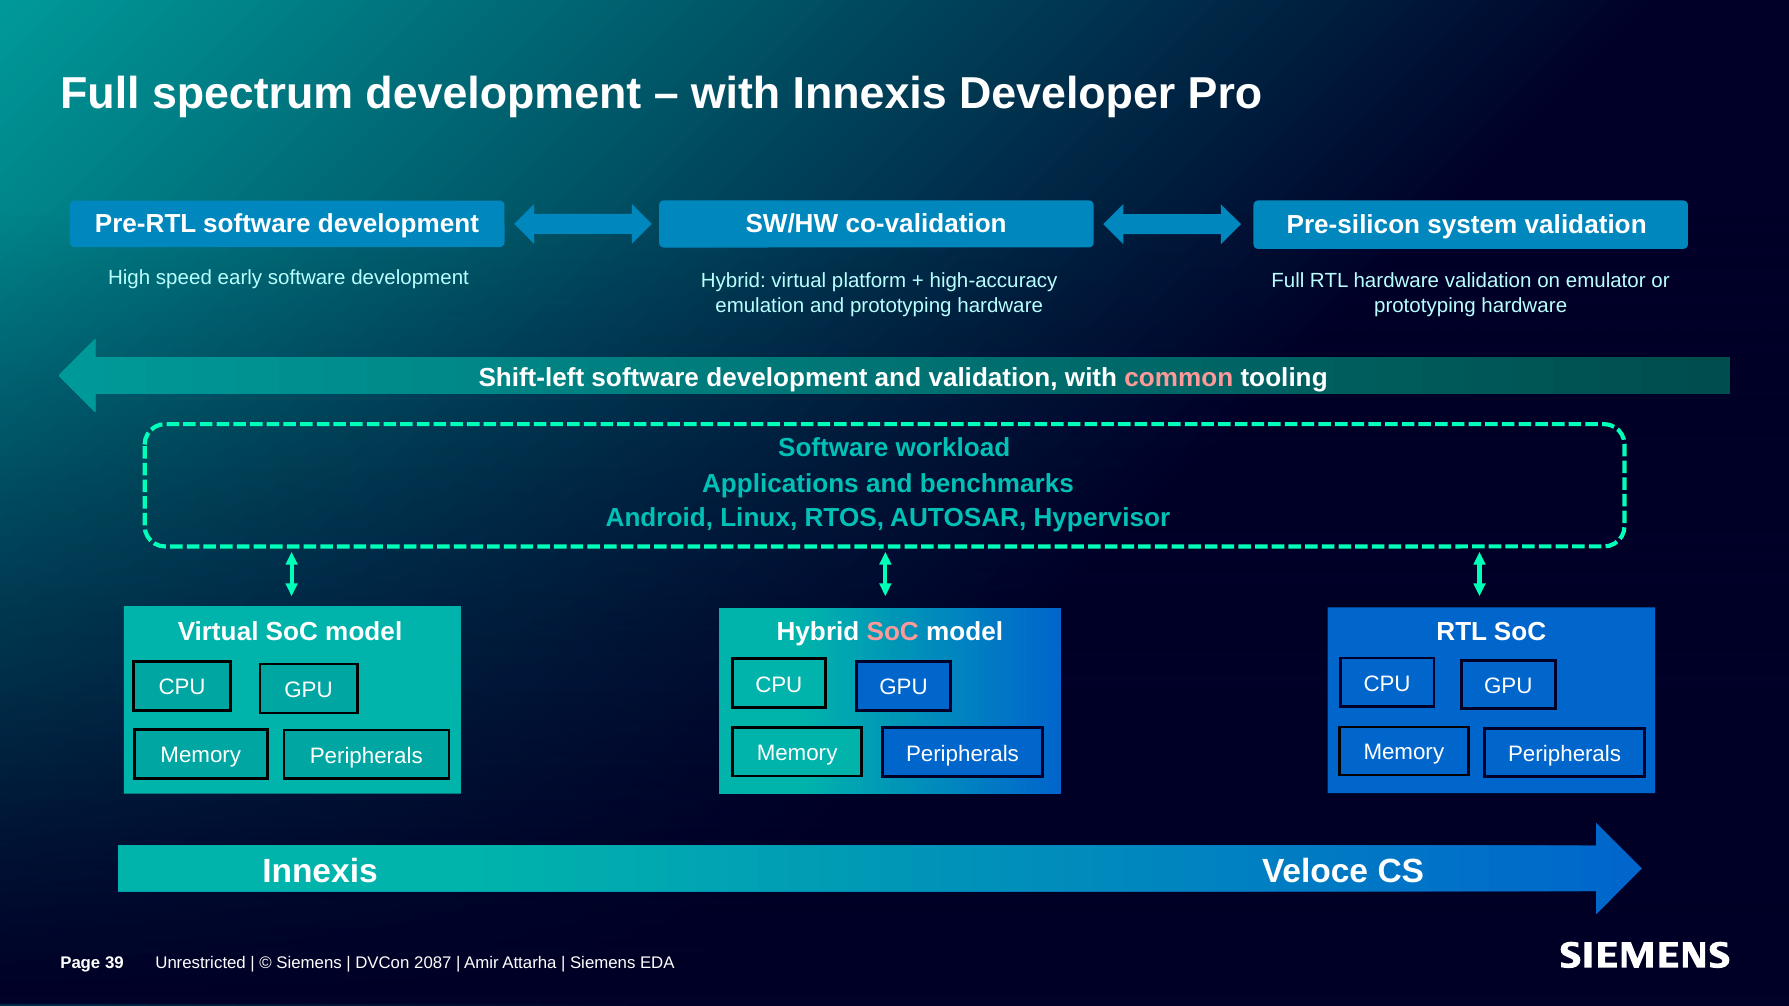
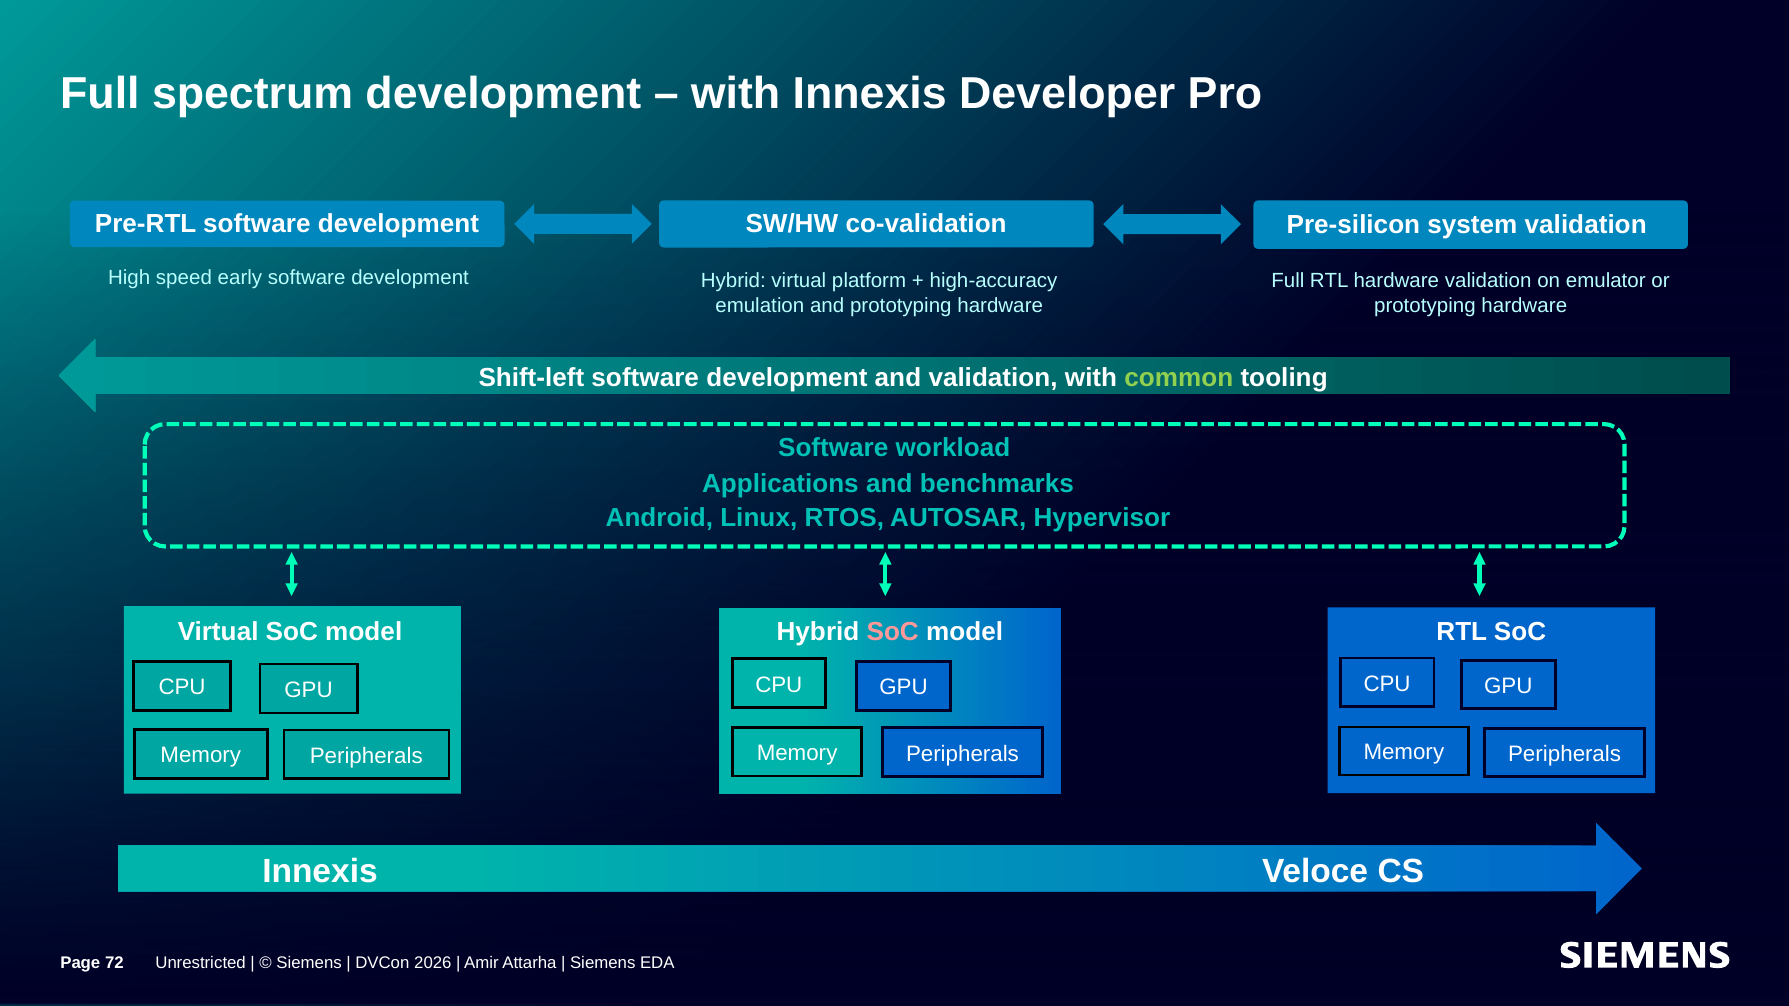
common colour: pink -> light green (1179, 378)
39: 39 -> 72 (114, 963)
2087: 2087 -> 2026 (433, 963)
